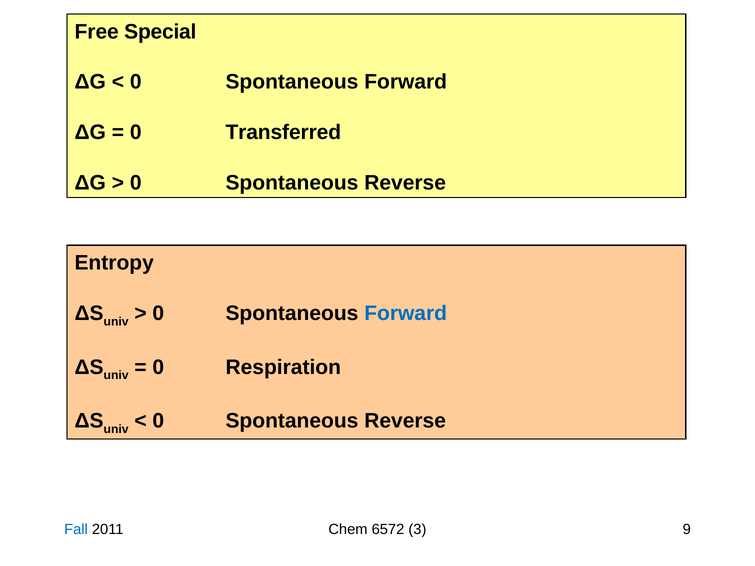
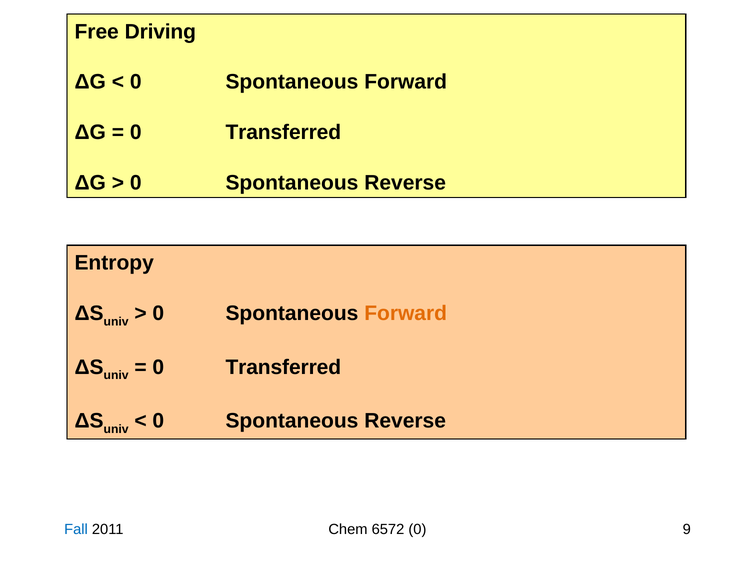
Special: Special -> Driving (160, 32)
Forward colour: blue -> orange (406, 314)
Respiration: Respiration -> Transferred (283, 367)
6572 3: 3 -> 0 (417, 530)
